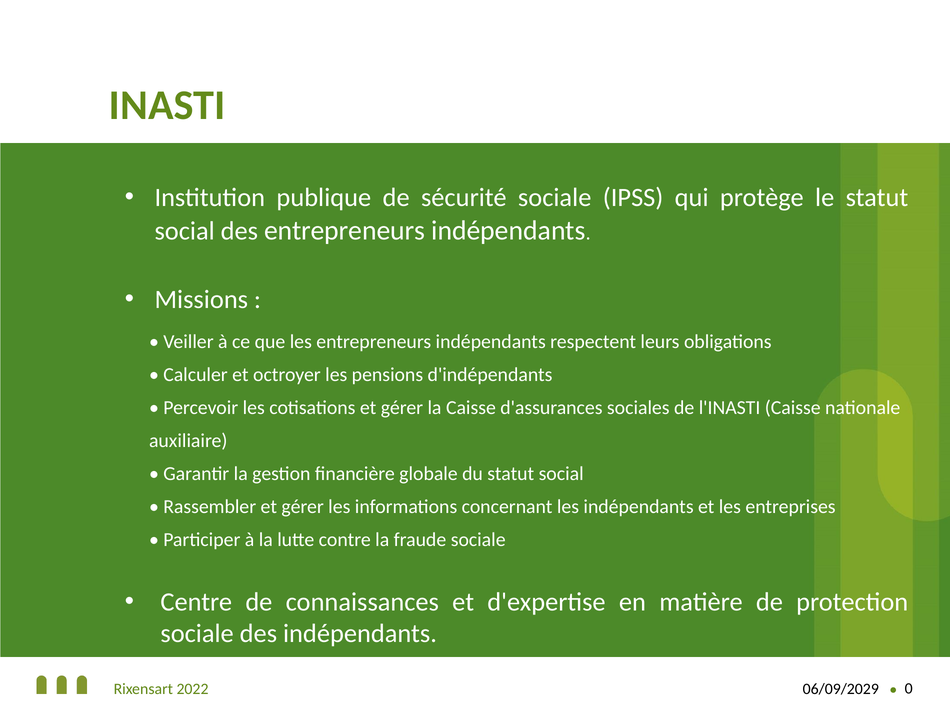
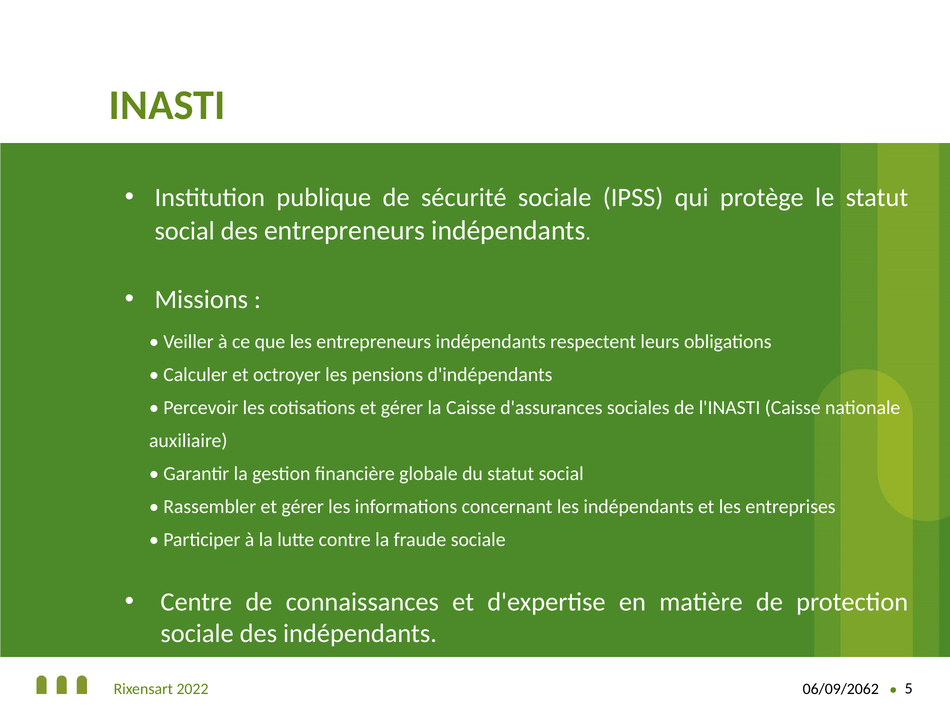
06/09/2029: 06/09/2029 -> 06/09/2062 (841, 688)
0: 0 -> 5 (909, 688)
